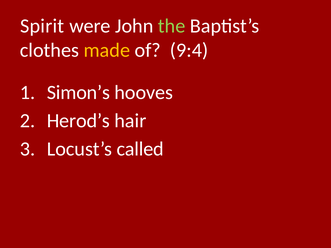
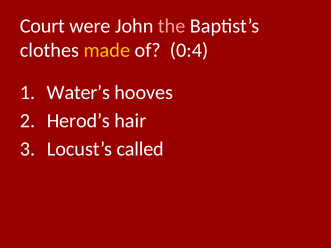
Spirit: Spirit -> Court (42, 26)
the colour: light green -> pink (172, 26)
9:4: 9:4 -> 0:4 (189, 50)
Simon’s: Simon’s -> Water’s (78, 92)
